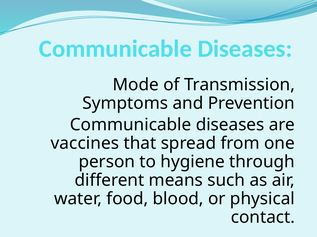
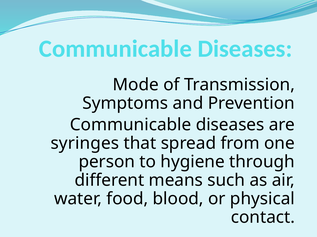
vaccines: vaccines -> syringes (85, 144)
